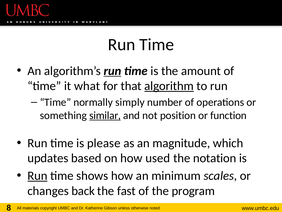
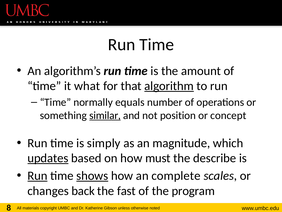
run underline: present -> none (112, 71)
simply: simply -> equals (130, 102)
function: function -> concept (228, 115)
please: please -> simply (104, 143)
updates underline: none -> present (48, 158)
used: used -> must (158, 158)
notation: notation -> describe (215, 158)
shows underline: none -> present (92, 175)
minimum: minimum -> complete (176, 175)
